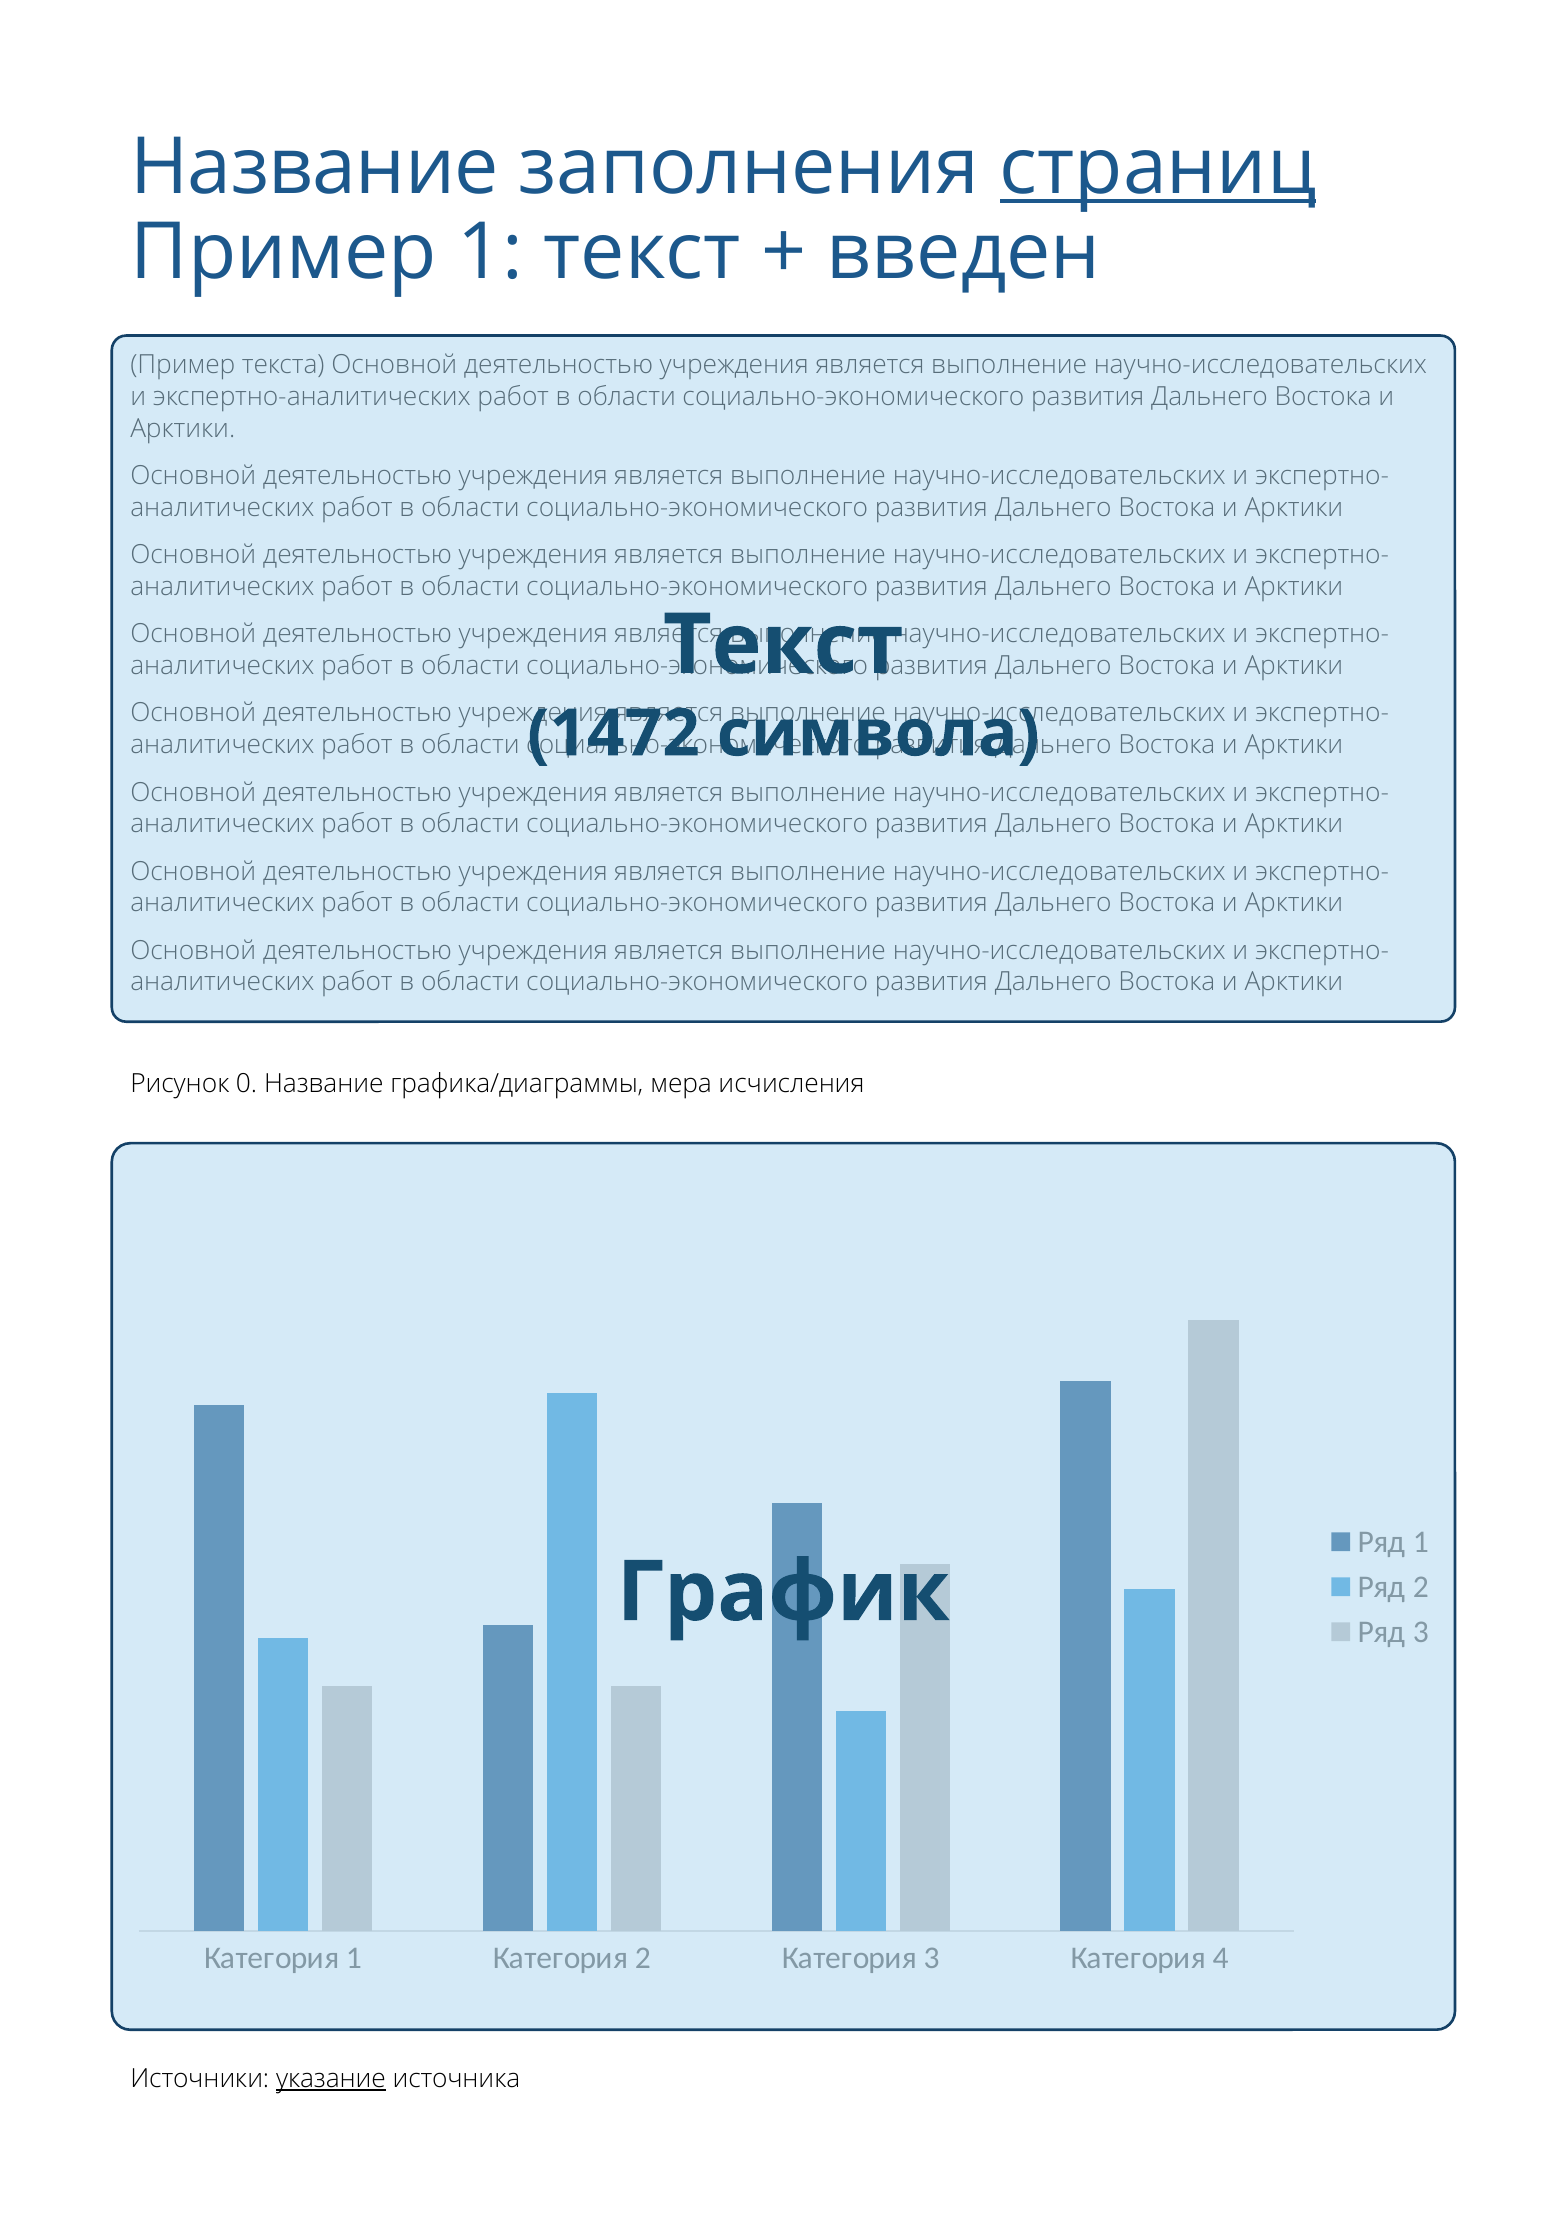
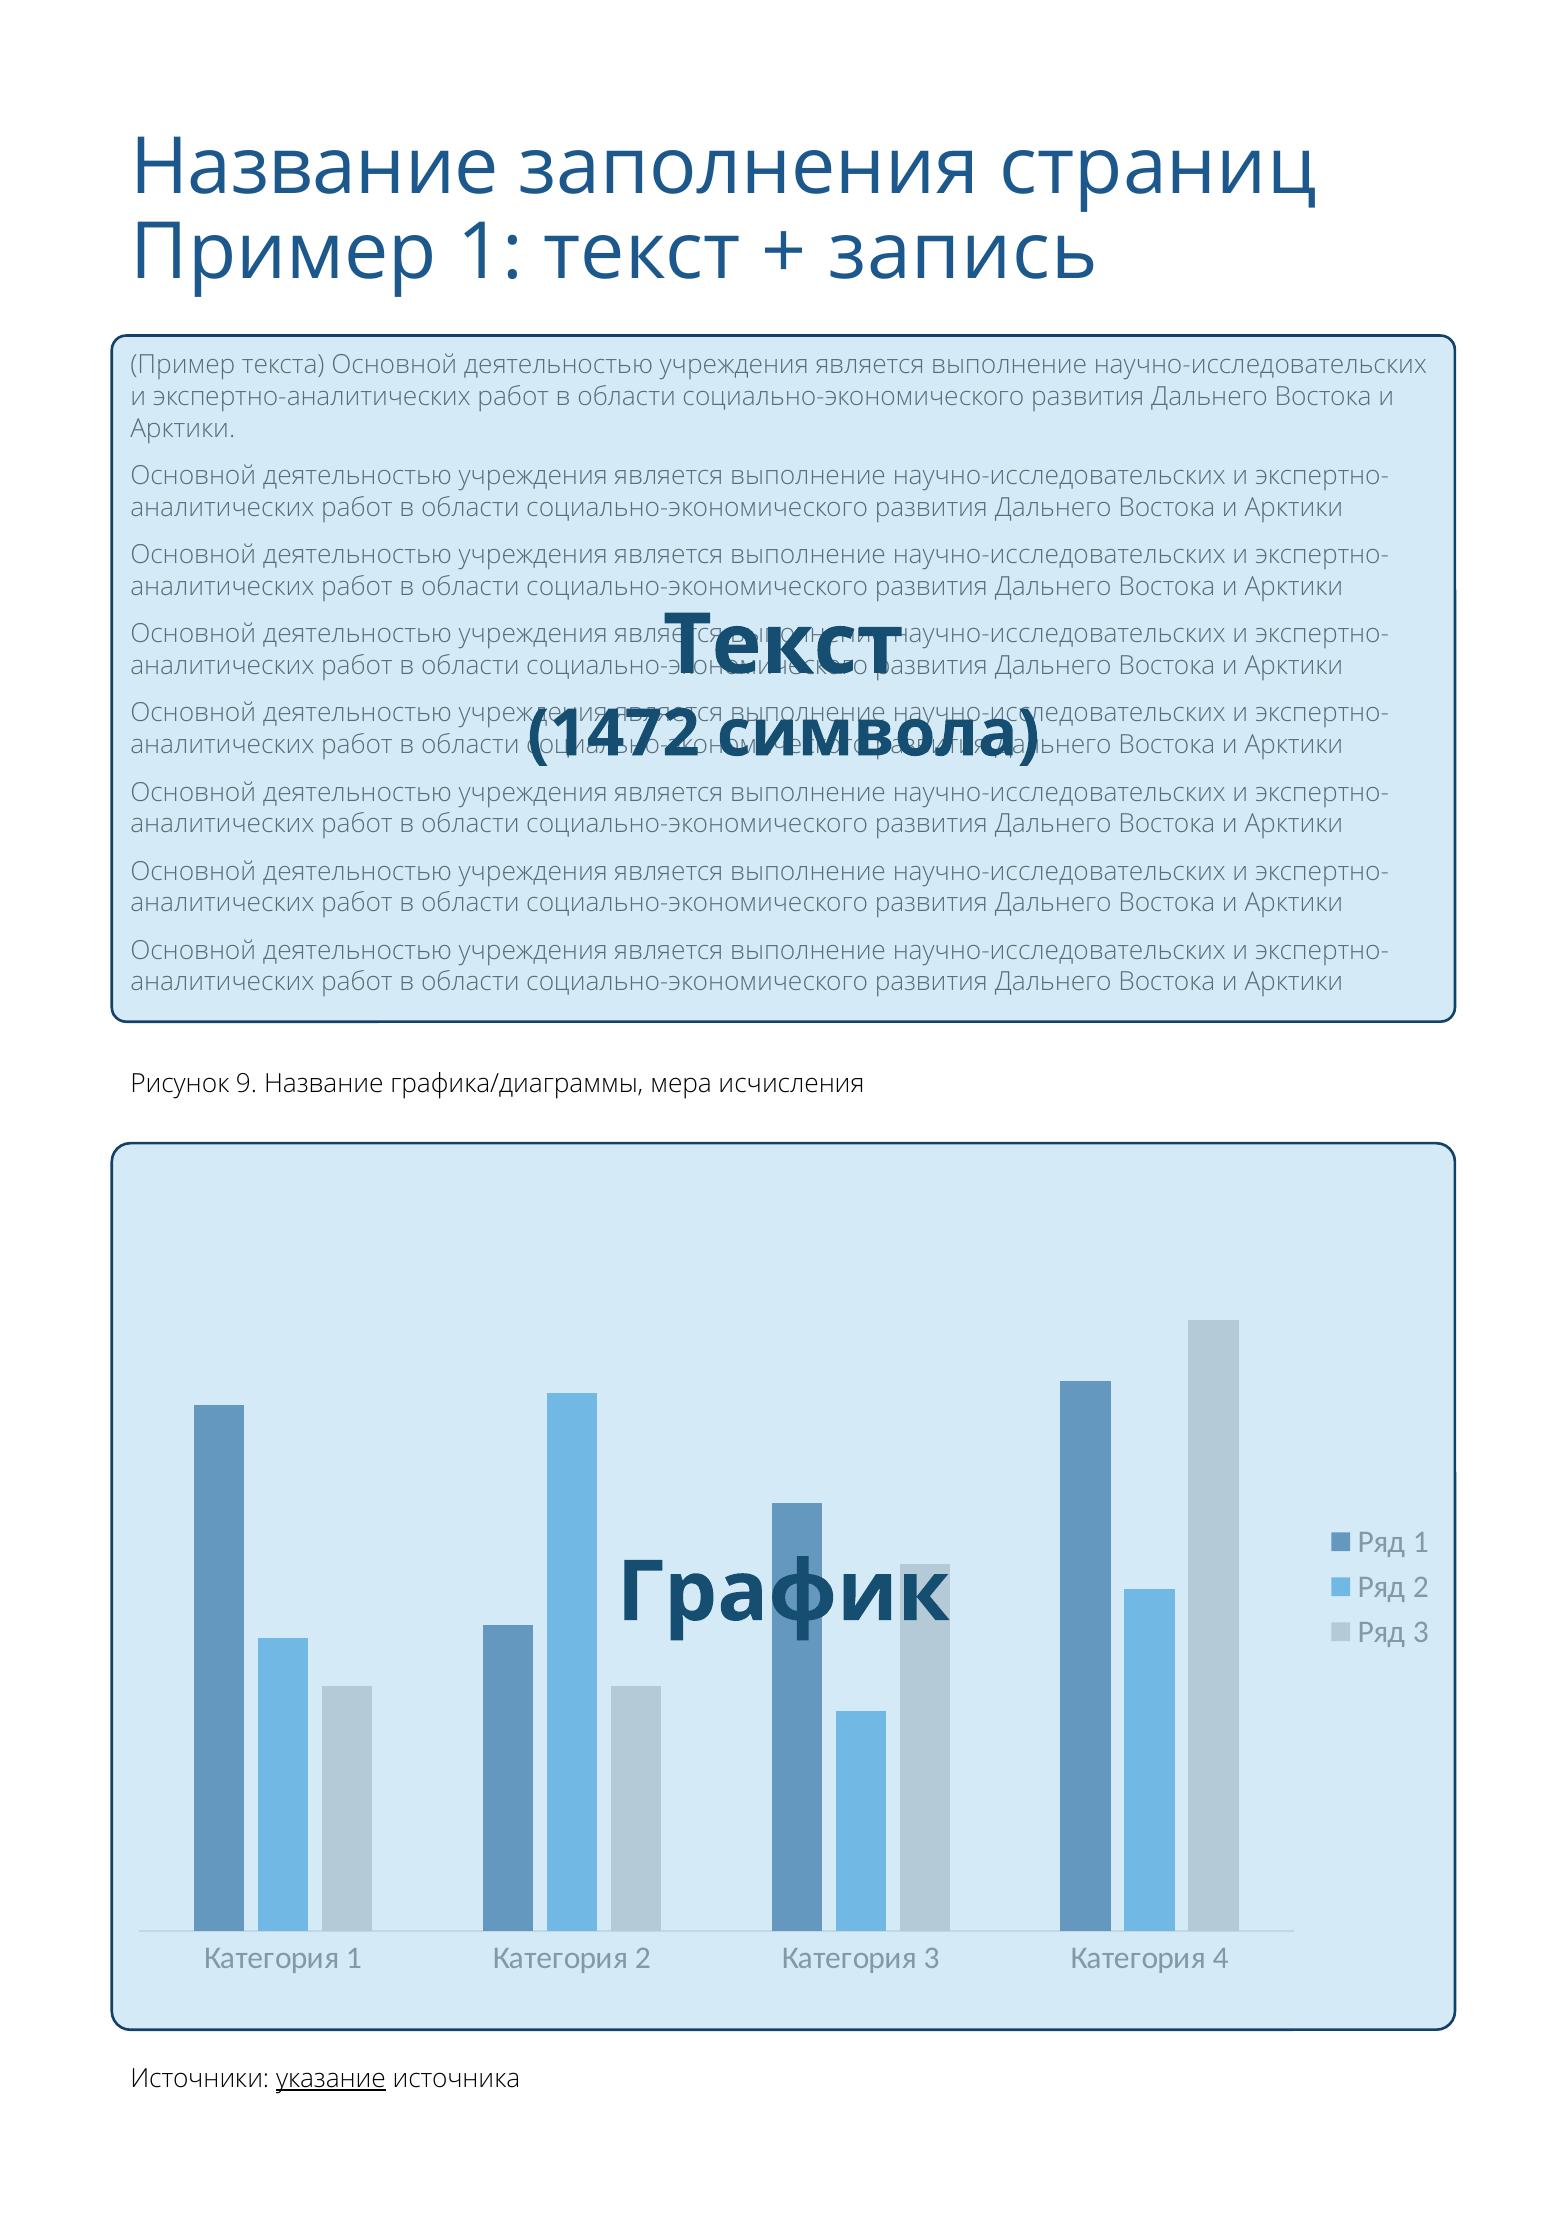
страниц underline: present -> none (1158, 167)
введен: введен -> запись (963, 252)
0: 0 -> 9 (247, 1084)
